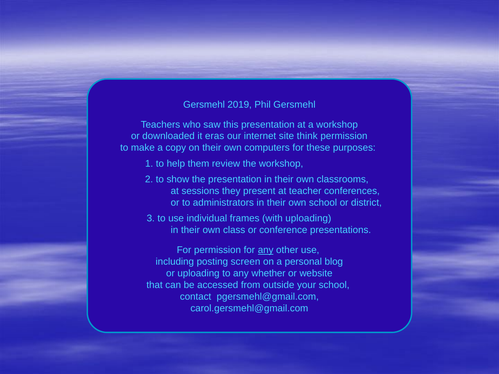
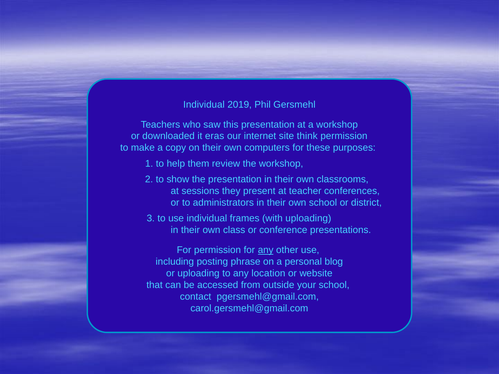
Gersmehl: Gersmehl -> Individual (204, 105)
screen: screen -> phrase (246, 262)
whether: whether -> location (268, 273)
